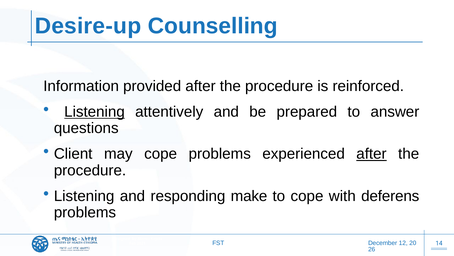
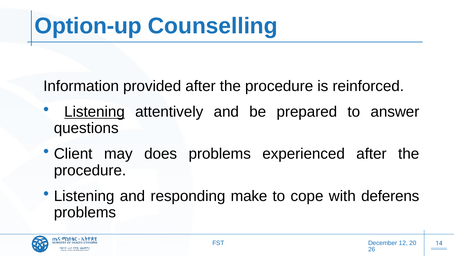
Desire-up: Desire-up -> Option-up (88, 26)
may cope: cope -> does (161, 154)
after underline: present -> none (371, 154)
